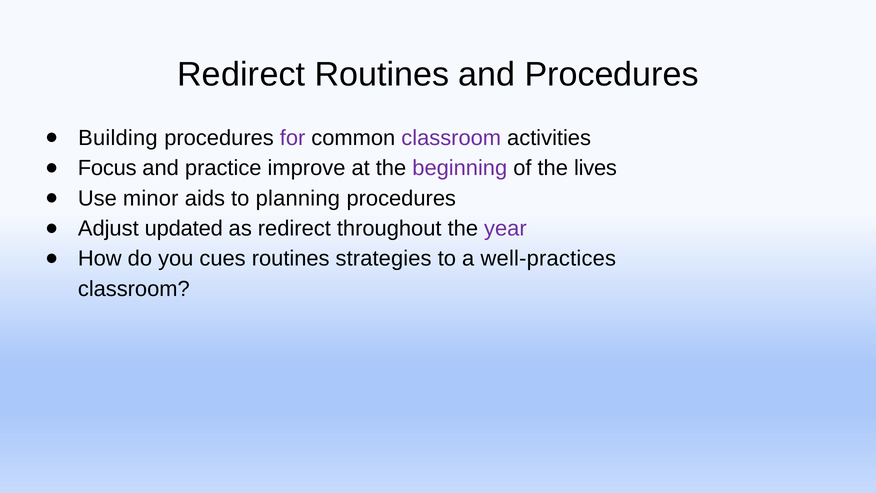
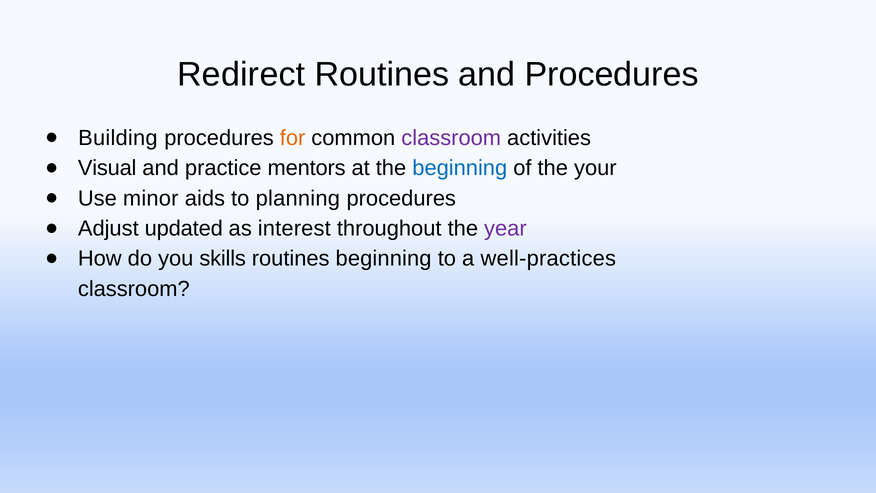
for colour: purple -> orange (293, 138)
Focus: Focus -> Visual (107, 168)
improve: improve -> mentors (307, 168)
beginning colour: purple -> blue (460, 168)
lives: lives -> your (595, 168)
as redirect: redirect -> interest (294, 228)
cues: cues -> skills (223, 259)
routines strategies: strategies -> beginning (384, 259)
